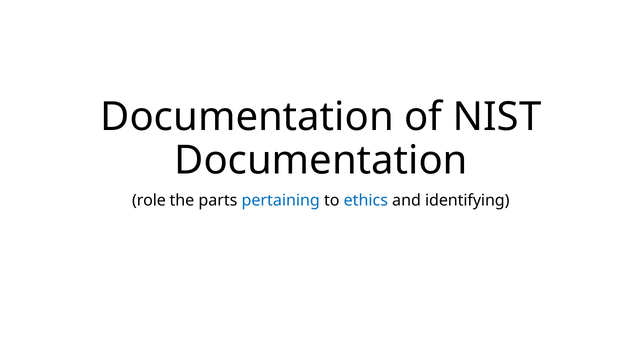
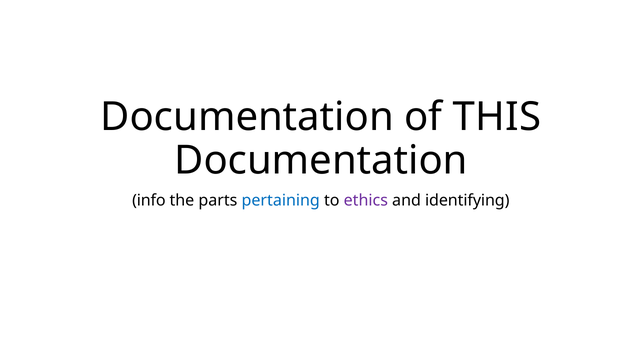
NIST: NIST -> THIS (497, 117)
role: role -> info (149, 201)
ethics colour: blue -> purple (366, 201)
